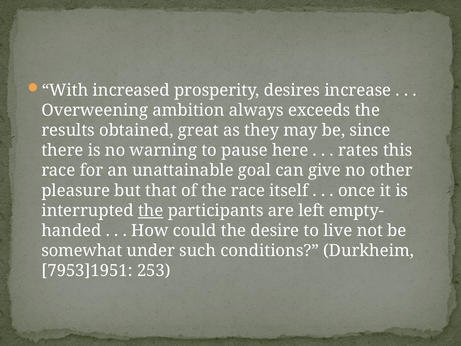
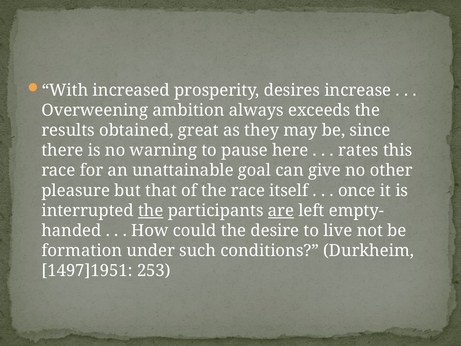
are underline: none -> present (281, 210)
somewhat: somewhat -> formation (82, 250)
7953]1951: 7953]1951 -> 1497]1951 (87, 270)
